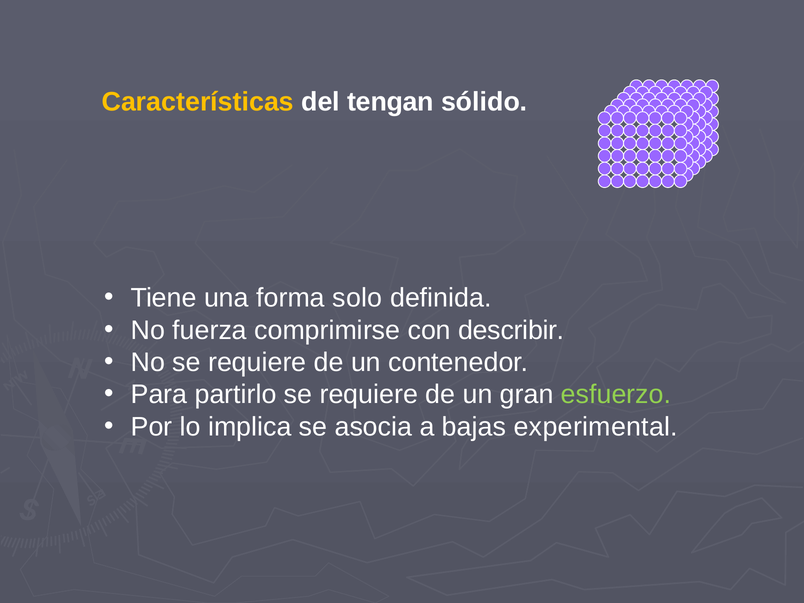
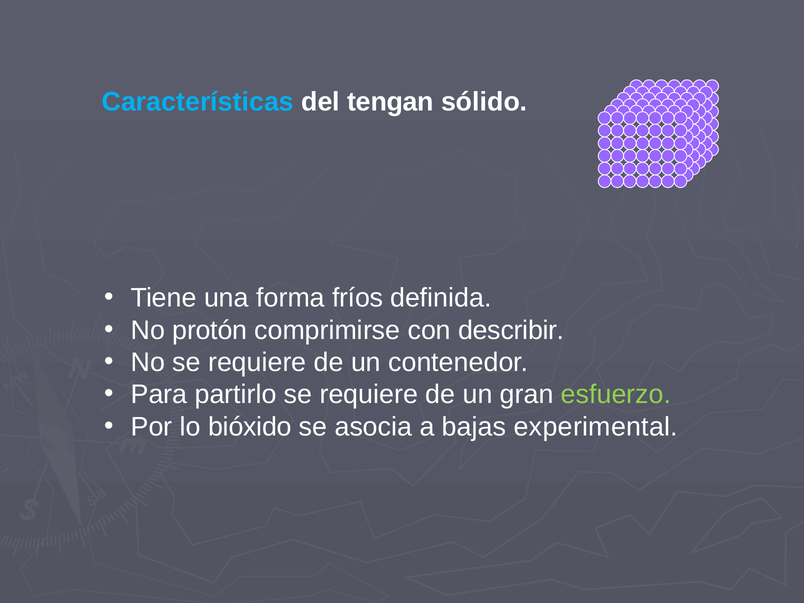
Características colour: yellow -> light blue (198, 102)
solo: solo -> fríos (358, 298)
fuerza: fuerza -> protón (210, 330)
implica: implica -> bióxido (250, 427)
